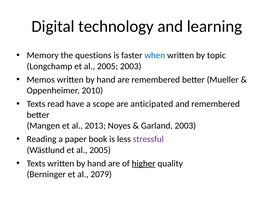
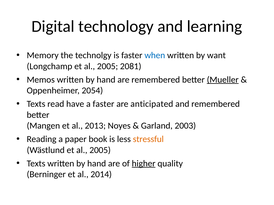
questions: questions -> technolgy (93, 55)
topic: topic -> want (216, 55)
2005 2003: 2003 -> 2081 (131, 66)
Mueller underline: none -> present (223, 80)
2010: 2010 -> 2054 (92, 91)
a scope: scope -> faster (103, 104)
stressful colour: purple -> orange (148, 139)
2079: 2079 -> 2014 (101, 175)
